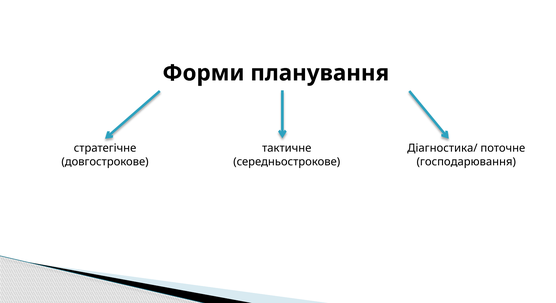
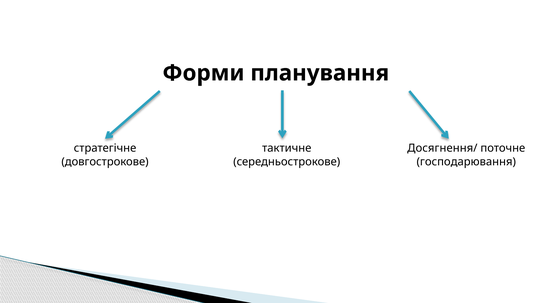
Діагностика/: Діагностика/ -> Досягнення/ (442, 148)
